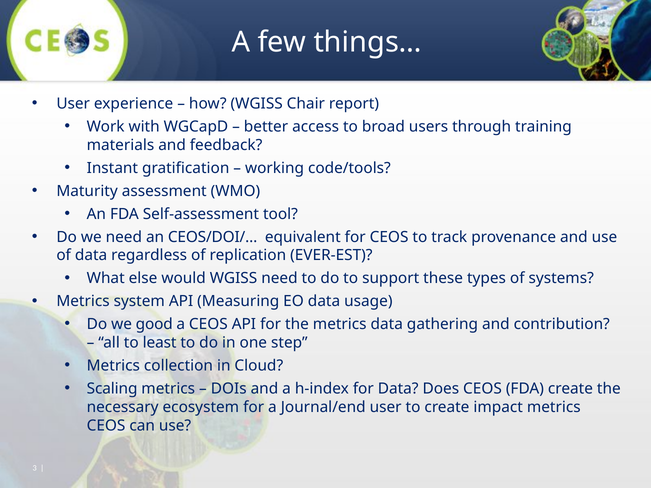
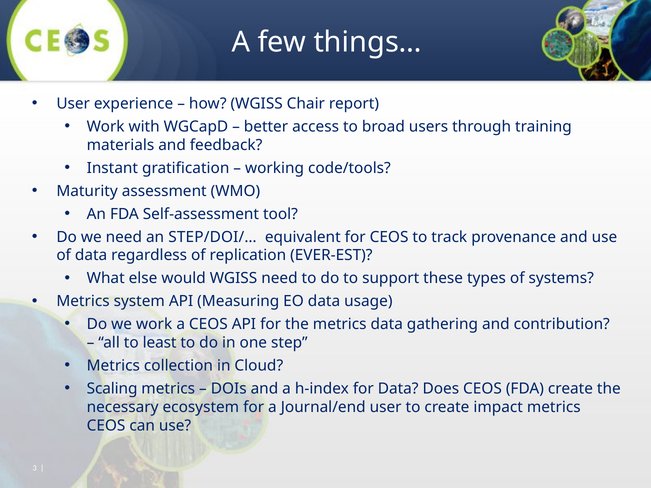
CEOS/DOI/…: CEOS/DOI/… -> STEP/DOI/… (212, 237)
we good: good -> work (154, 324)
